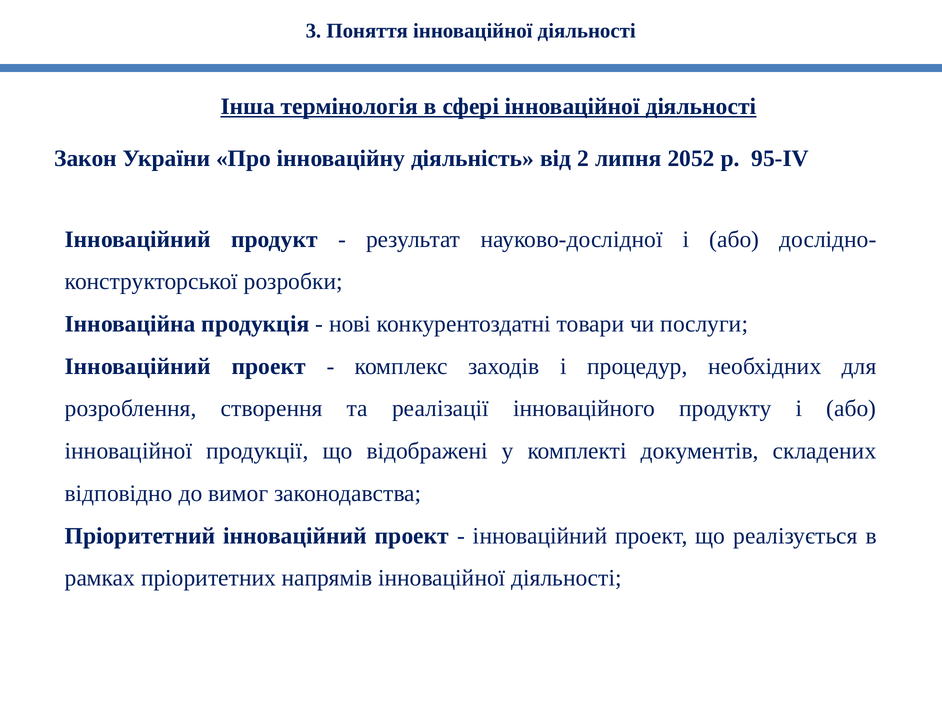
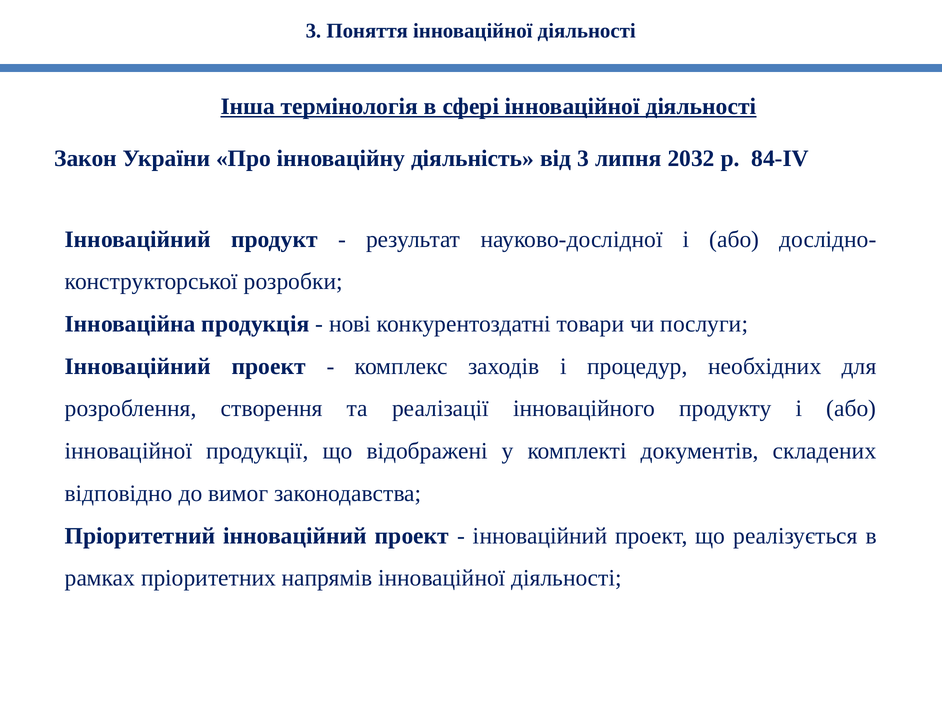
від 2: 2 -> 3 (583, 158)
2052: 2052 -> 2032 (691, 158)
95-IV: 95-IV -> 84-IV (780, 158)
